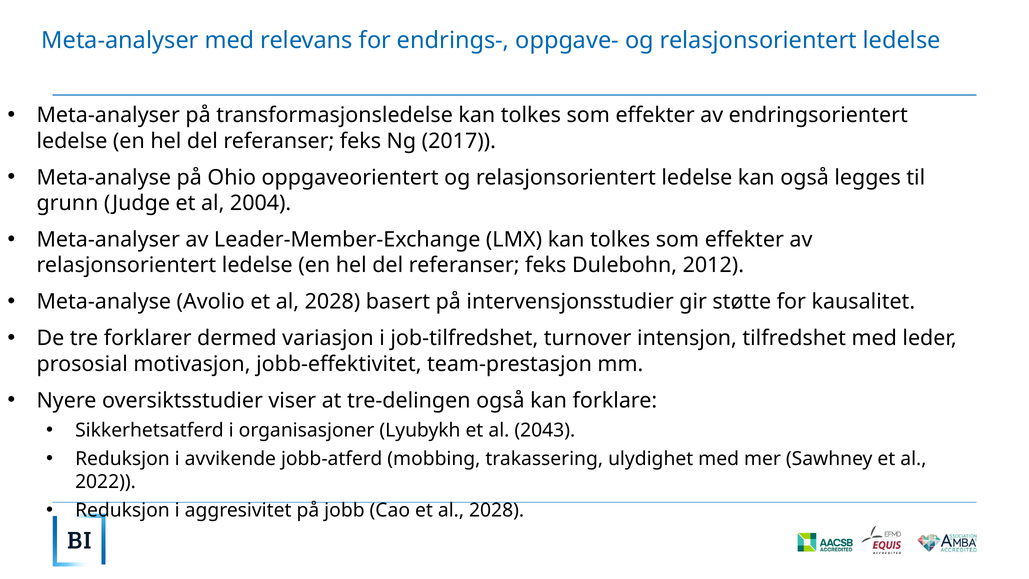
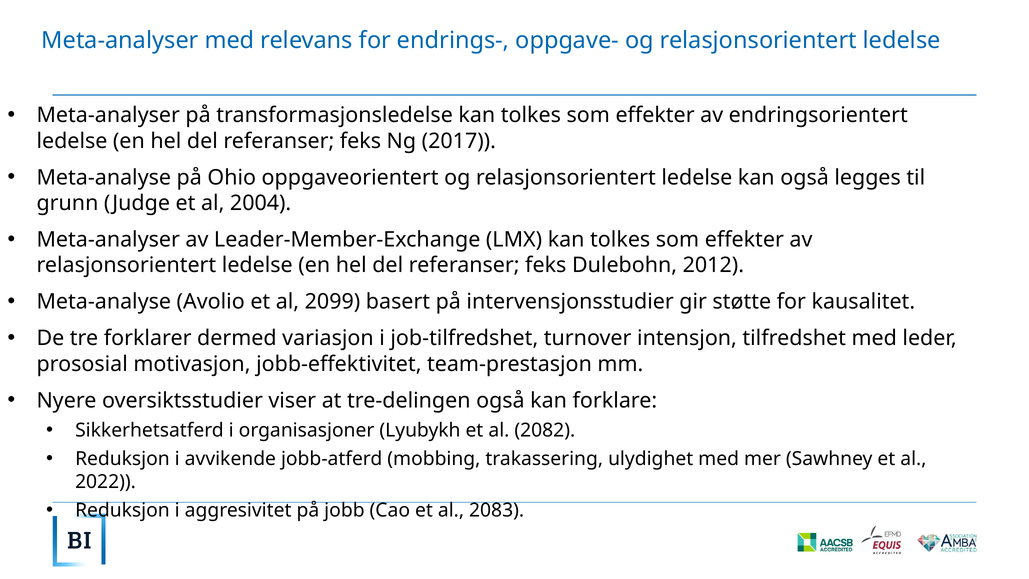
Avolio et al 2028: 2028 -> 2099 (332, 302)
2043: 2043 -> 2082 (545, 430)
Cao et al 2028: 2028 -> 2083 (497, 510)
